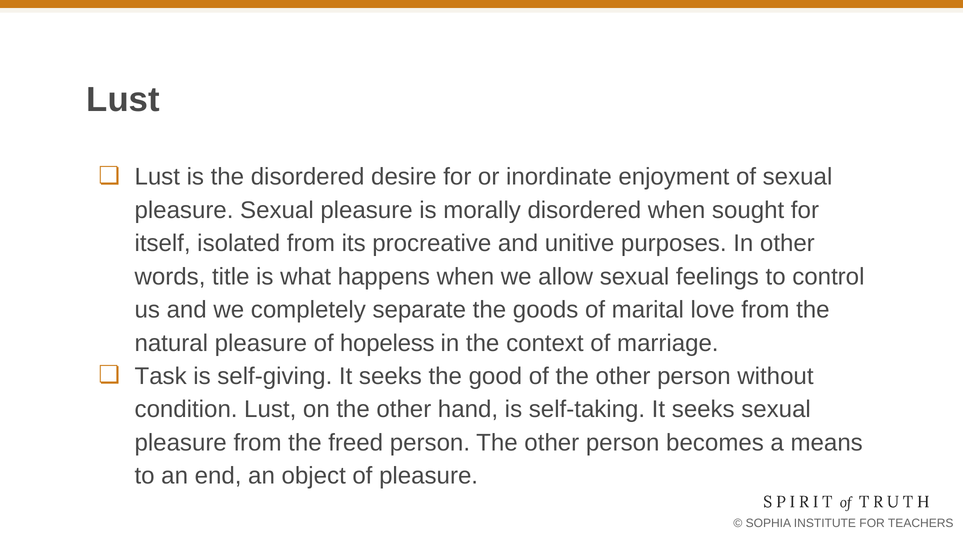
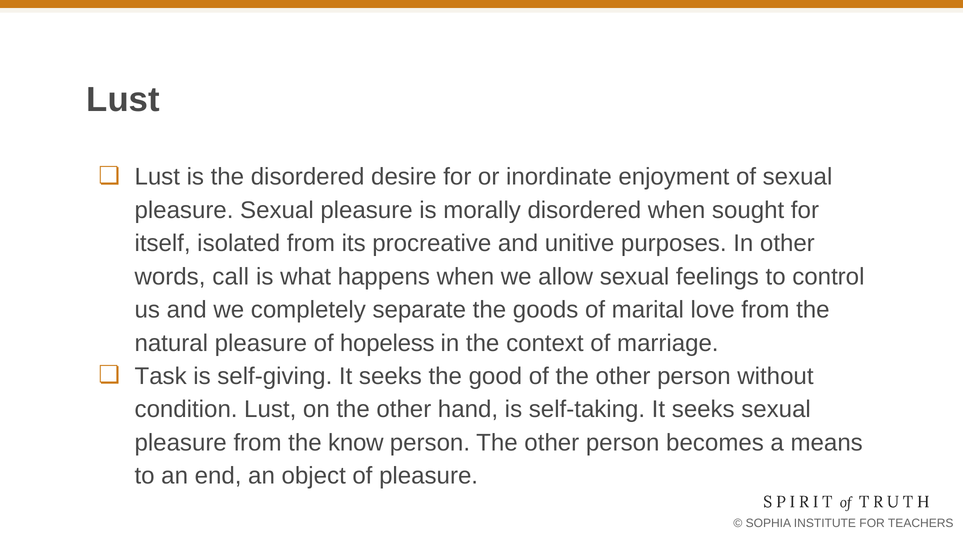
title: title -> call (231, 276)
freed: freed -> know (356, 443)
